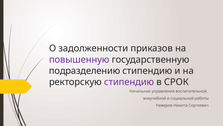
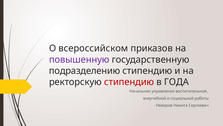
задолженности: задолженности -> всероссийском (93, 48)
стипендию colour: purple -> red (129, 82)
СРОК: СРОК -> ГОДА (176, 82)
